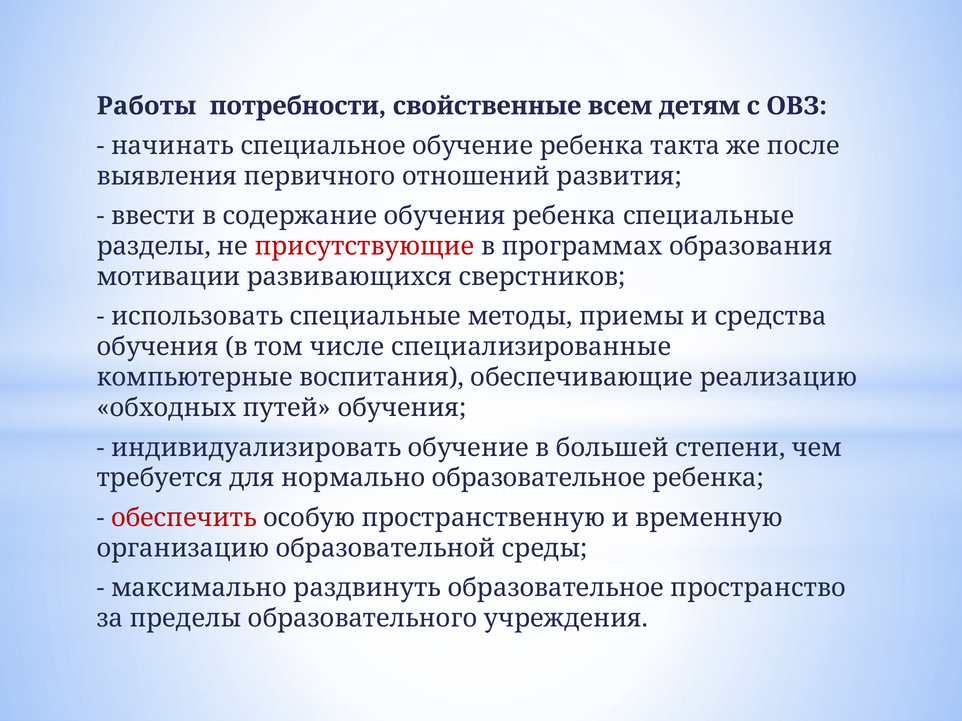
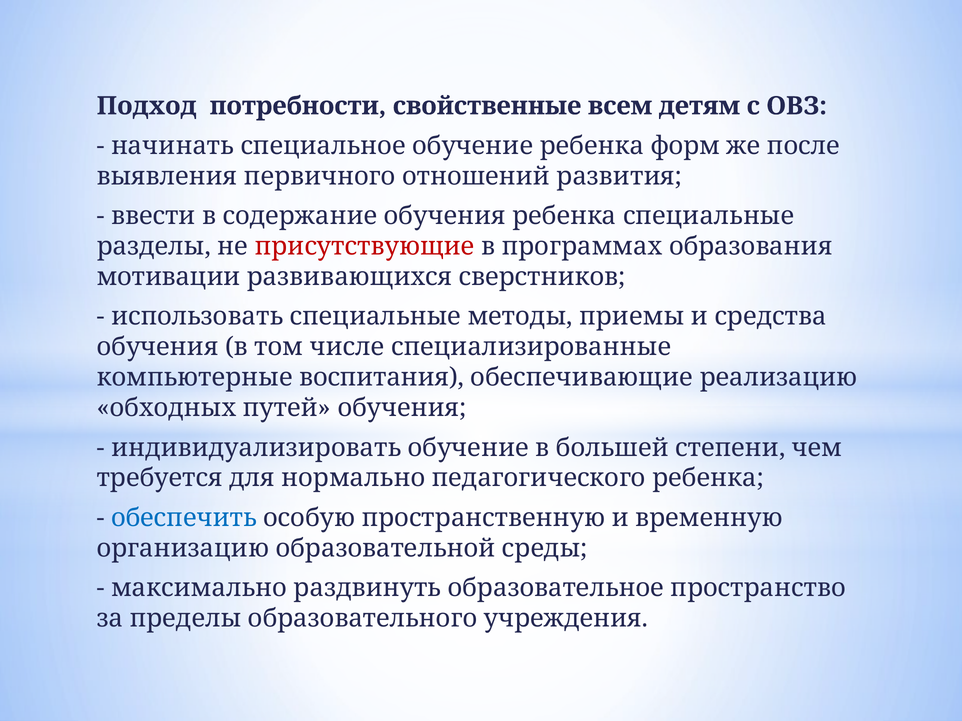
Работы: Работы -> Подход (147, 106)
такта: такта -> форм (685, 146)
нормально образовательное: образовательное -> педагогического (539, 478)
обеспечить colour: red -> blue (184, 518)
